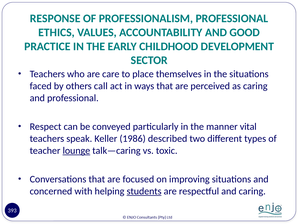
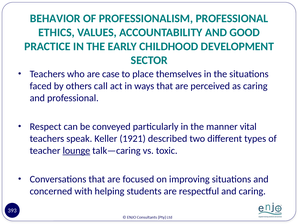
RESPONSE: RESPONSE -> BEHAVIOR (55, 18)
care: care -> case (111, 74)
1986: 1986 -> 1921 (133, 138)
students underline: present -> none (144, 191)
